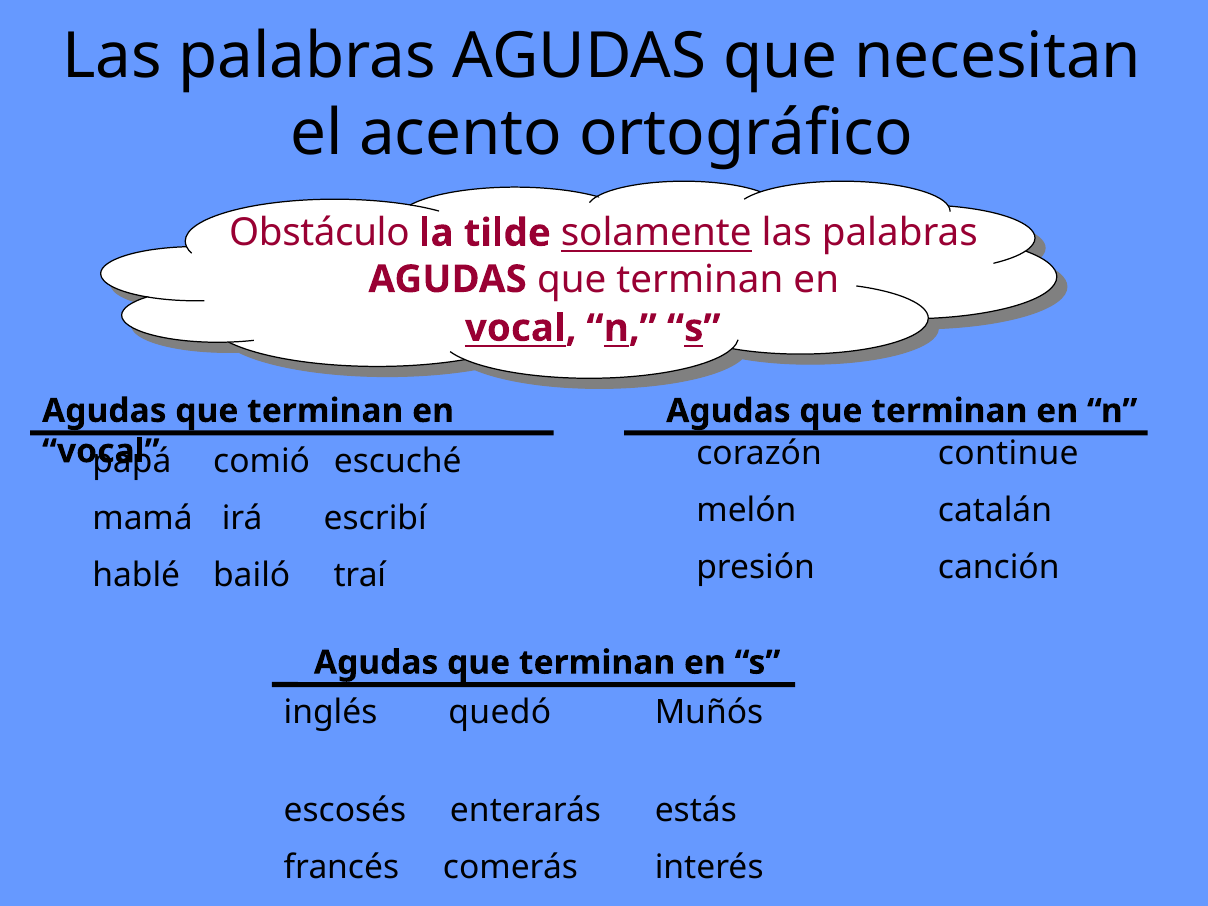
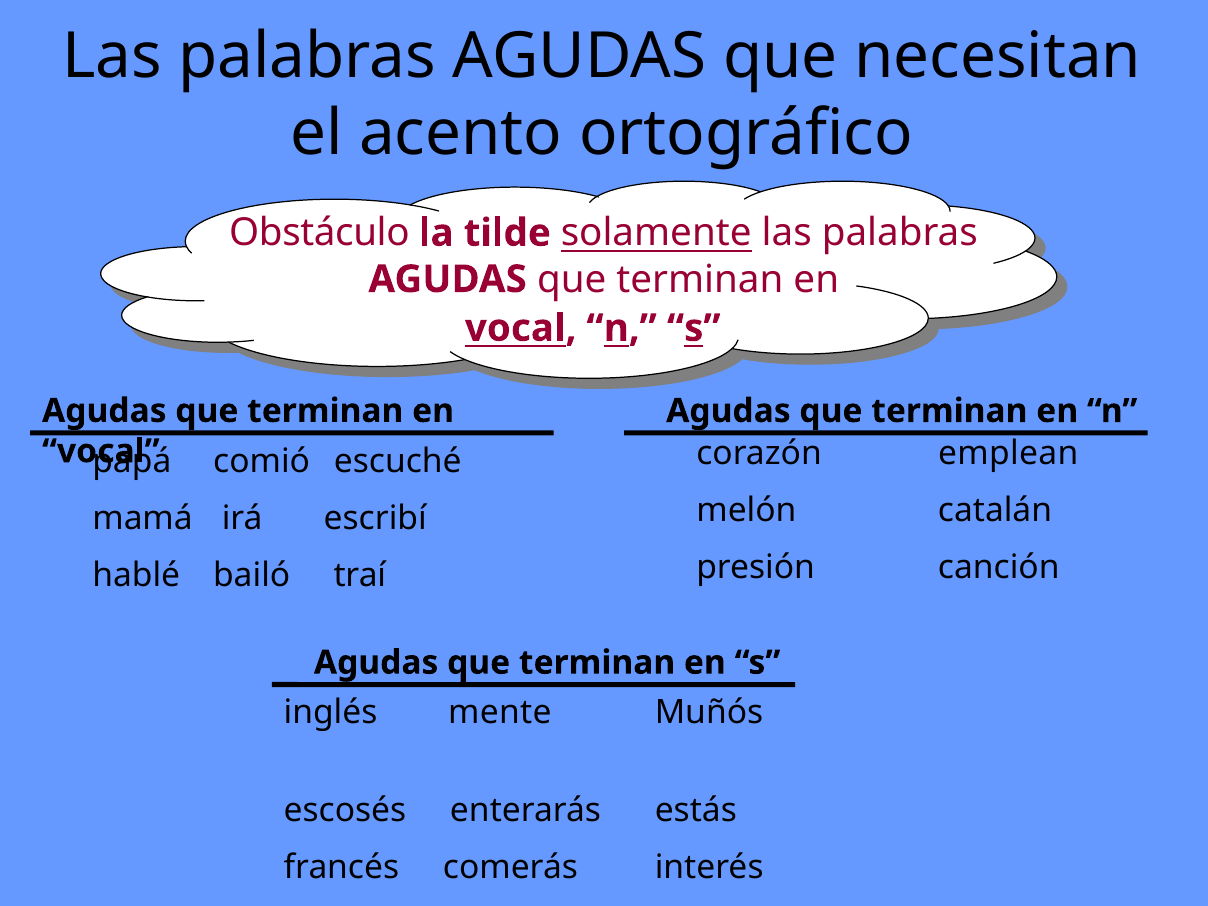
continue: continue -> emplean (1008, 453)
quedó: quedó -> mente (500, 713)
